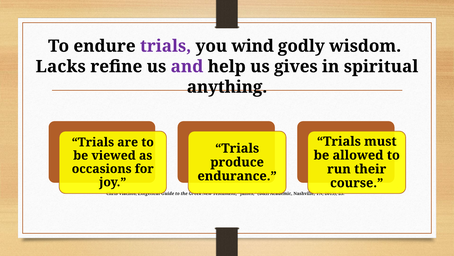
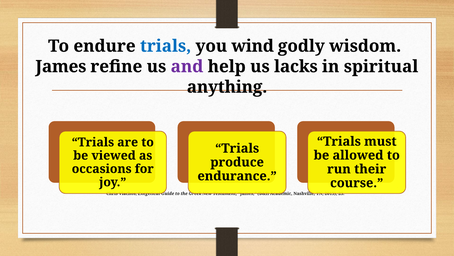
trials colour: purple -> blue (166, 46)
Lacks: Lacks -> James (61, 66)
gives: gives -> lacks (296, 66)
